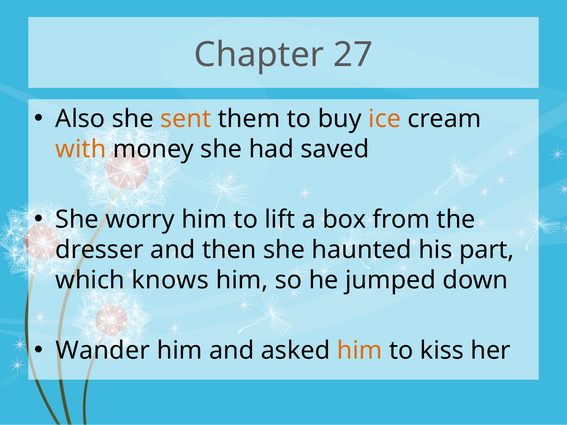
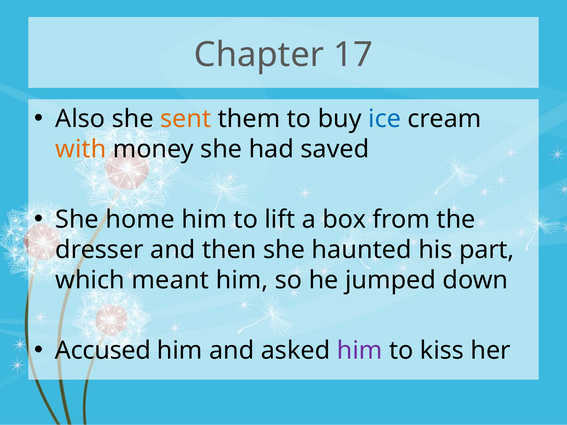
27: 27 -> 17 (353, 55)
ice colour: orange -> blue (385, 119)
worry: worry -> home (140, 220)
knows: knows -> meant (170, 280)
Wander: Wander -> Accused (103, 351)
him colour: orange -> purple (360, 351)
